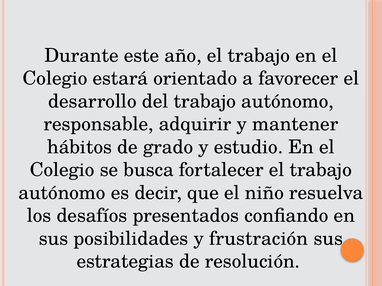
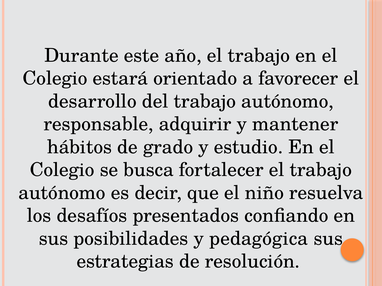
frustración: frustración -> pedagógica (259, 239)
